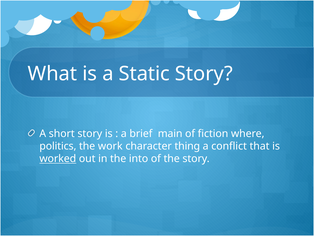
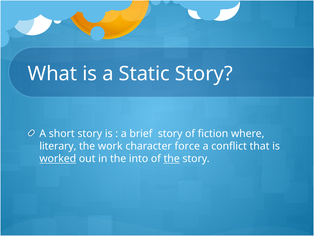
brief main: main -> story (170, 133)
politics: politics -> literary (58, 146)
thing: thing -> force (187, 146)
the underline: none -> present (172, 158)
